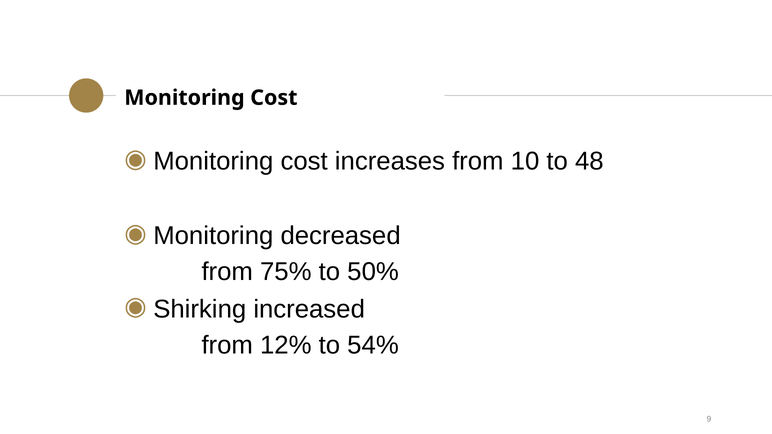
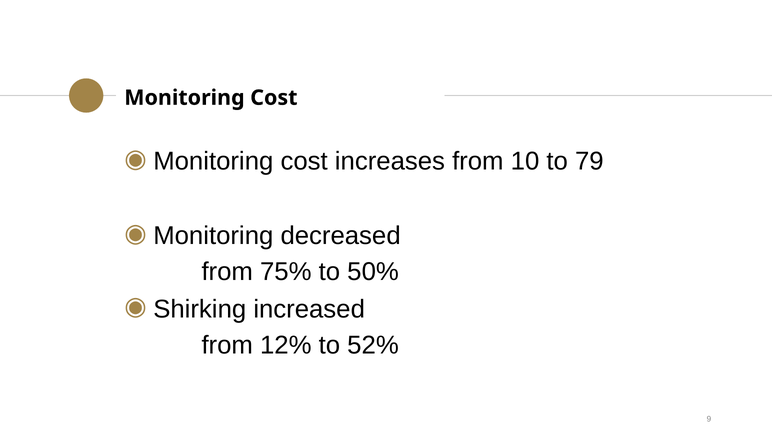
48: 48 -> 79 (589, 161)
54%: 54% -> 52% (373, 345)
